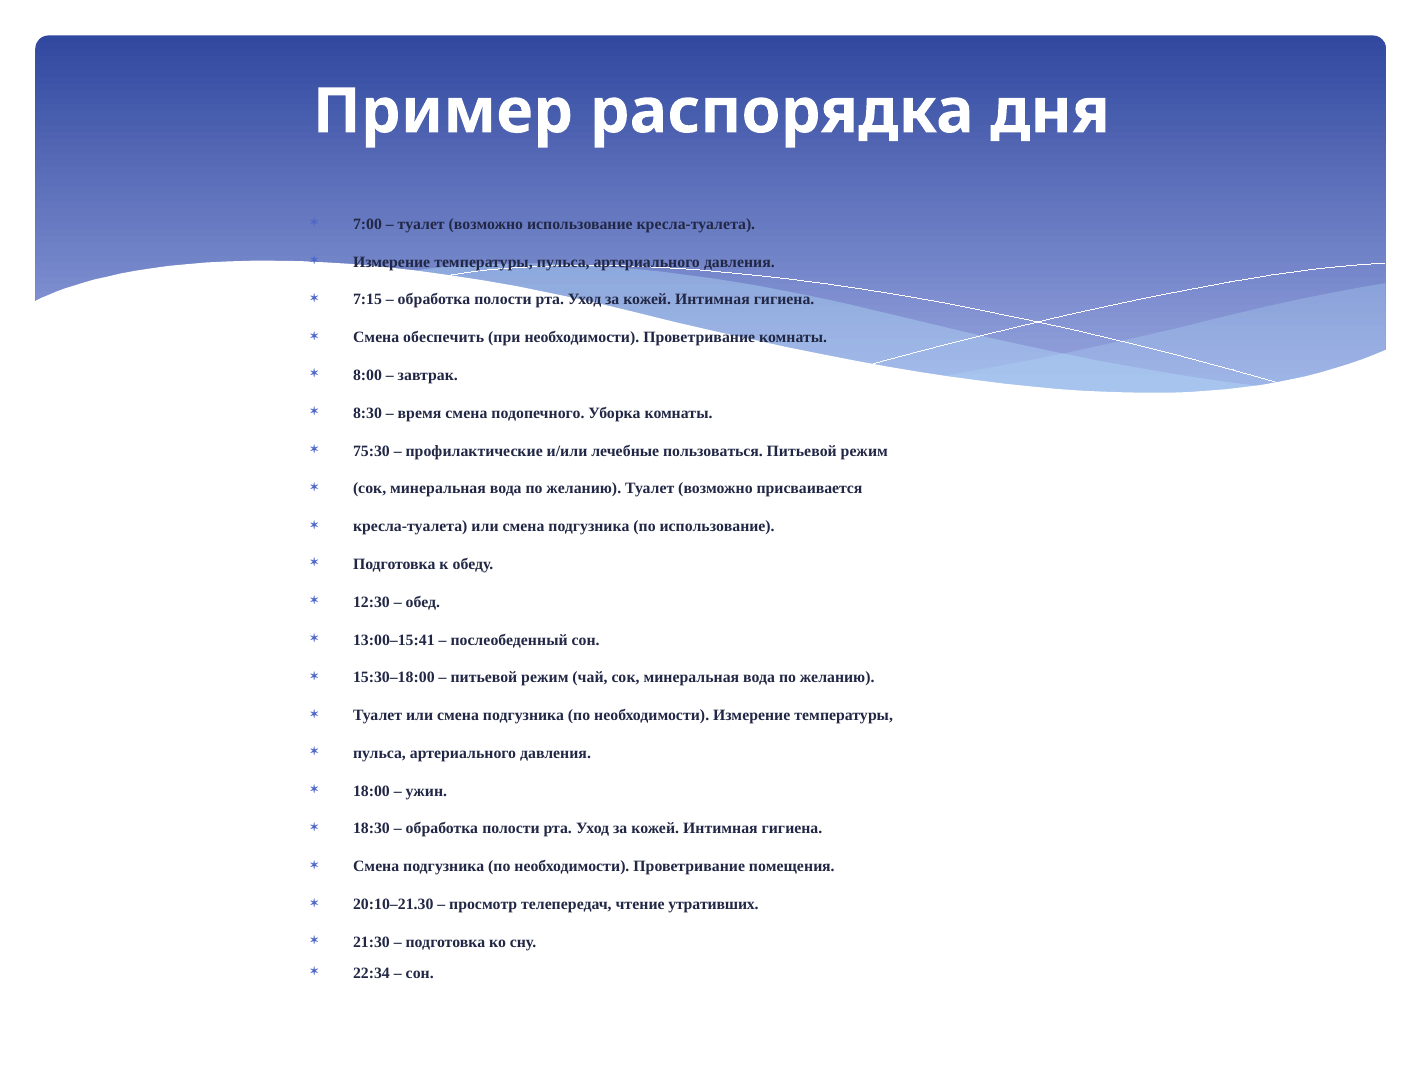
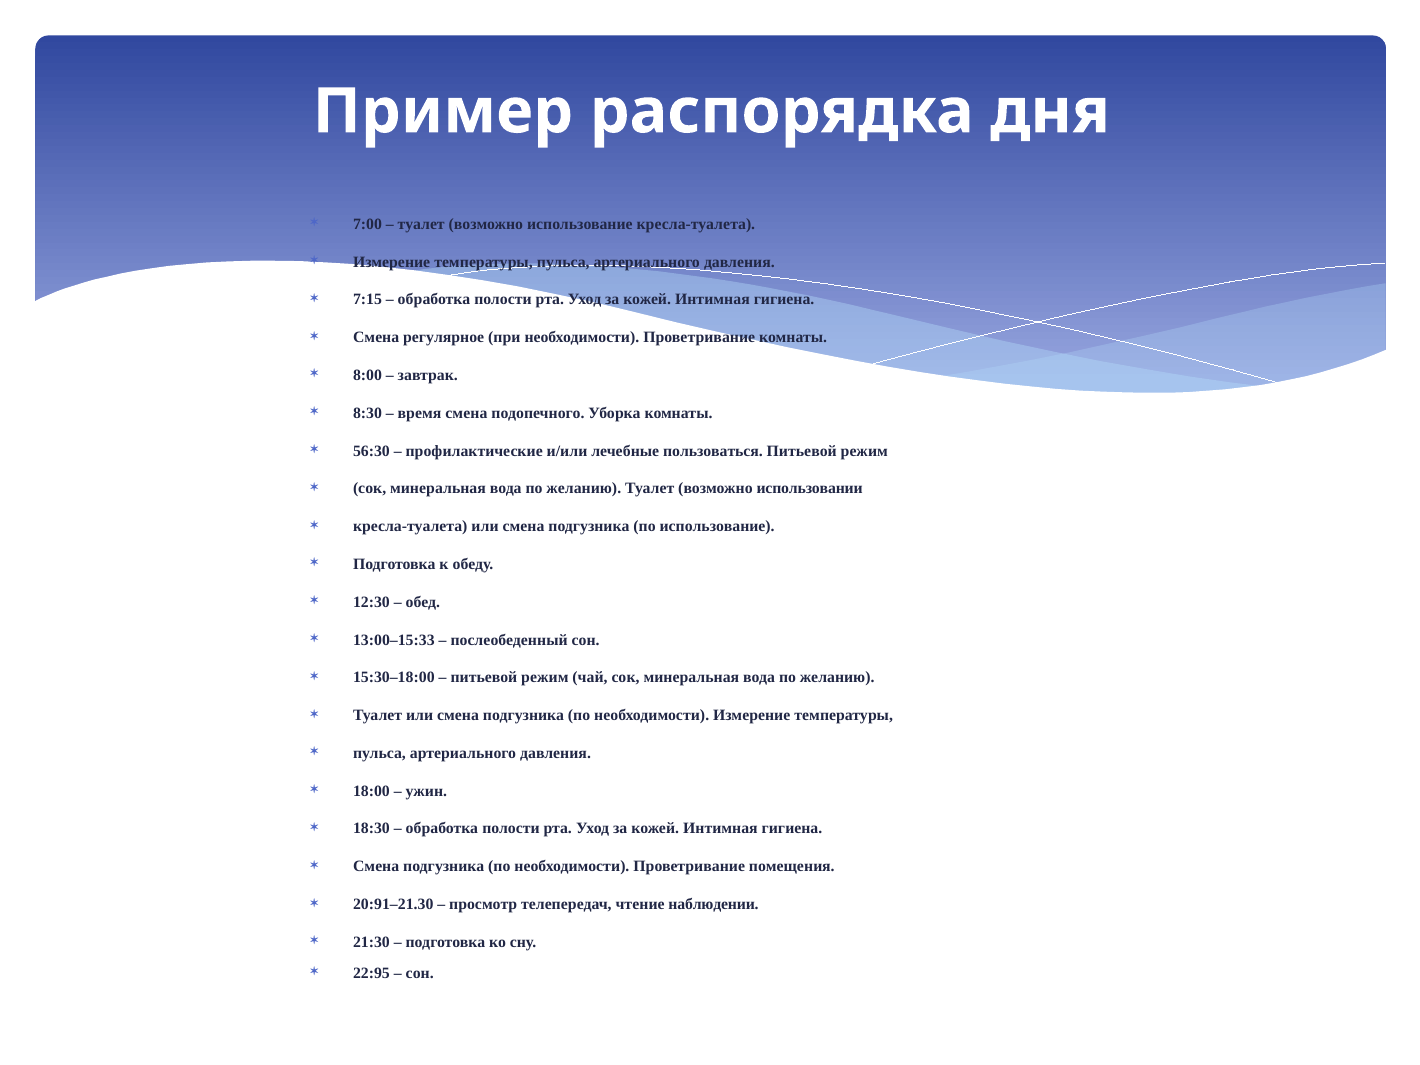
обеспечить: обеспечить -> регулярное (444, 337)
75:30: 75:30 -> 56:30 (371, 451)
присваивается: присваивается -> использовании (810, 489)
13:00–15:41: 13:00–15:41 -> 13:00–15:33 (394, 640)
20:10–21.30: 20:10–21.30 -> 20:91–21.30 (393, 904)
утративших: утративших -> наблюдении (714, 904)
22:34: 22:34 -> 22:95 (371, 973)
